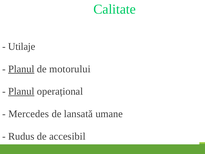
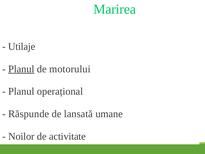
Calitate: Calitate -> Marirea (115, 9)
Planul underline: present -> none (21, 91)
Mercedes: Mercedes -> Răspunde (29, 114)
Rudus: Rudus -> Noilor (21, 136)
accesibil: accesibil -> activitate (67, 136)
